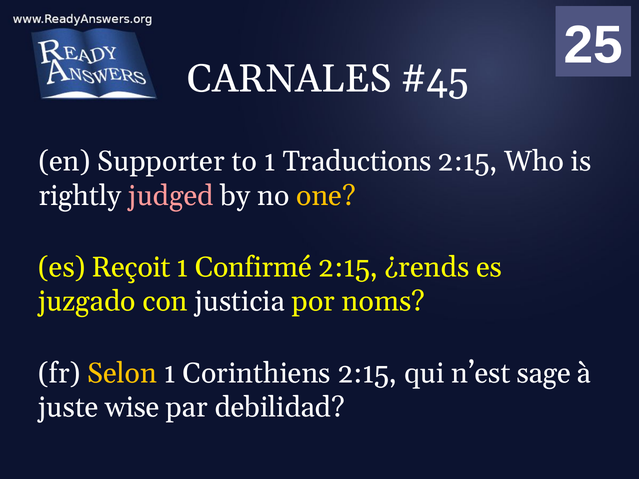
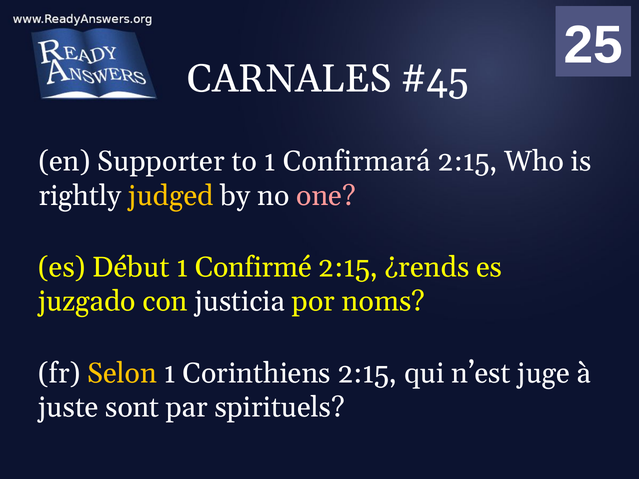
Traductions: Traductions -> Confirmará (357, 162)
judged colour: pink -> yellow (171, 196)
one colour: yellow -> pink (326, 196)
Reçoit: Reçoit -> Début (131, 268)
sage: sage -> juge (544, 374)
wise: wise -> sont (132, 408)
debilidad: debilidad -> spirituels (280, 408)
